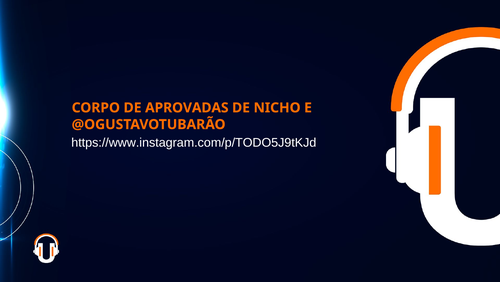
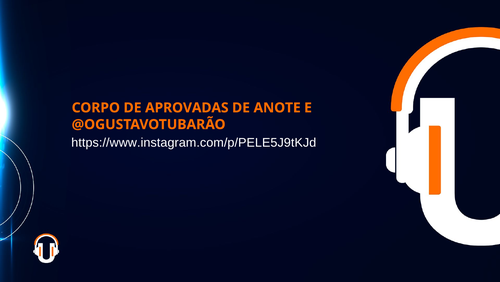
NICHO: NICHO -> ANOTE (277, 108)
https://www.instagram.com/p/TODO5J9tKJd: https://www.instagram.com/p/TODO5J9tKJd -> https://www.instagram.com/p/PELE5J9tKJd (194, 142)
